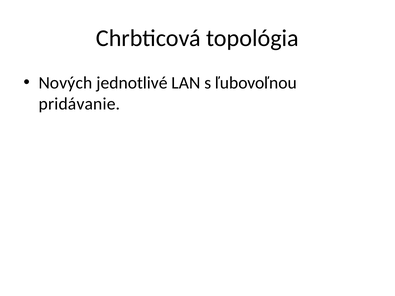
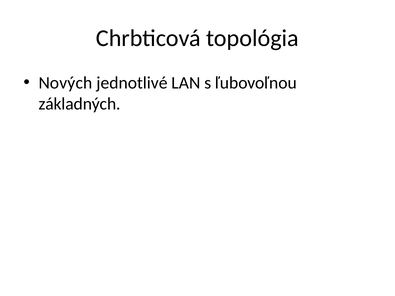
pridávanie: pridávanie -> základných (80, 104)
